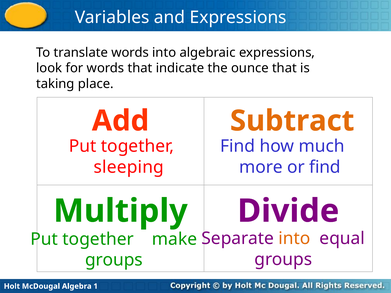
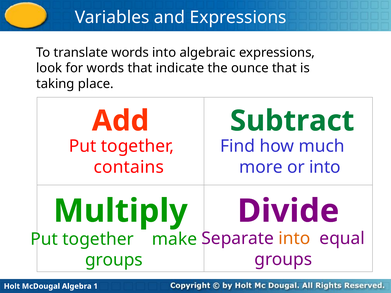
Subtract colour: orange -> green (292, 121)
sleeping: sleeping -> contains (129, 167)
or find: find -> into (325, 167)
